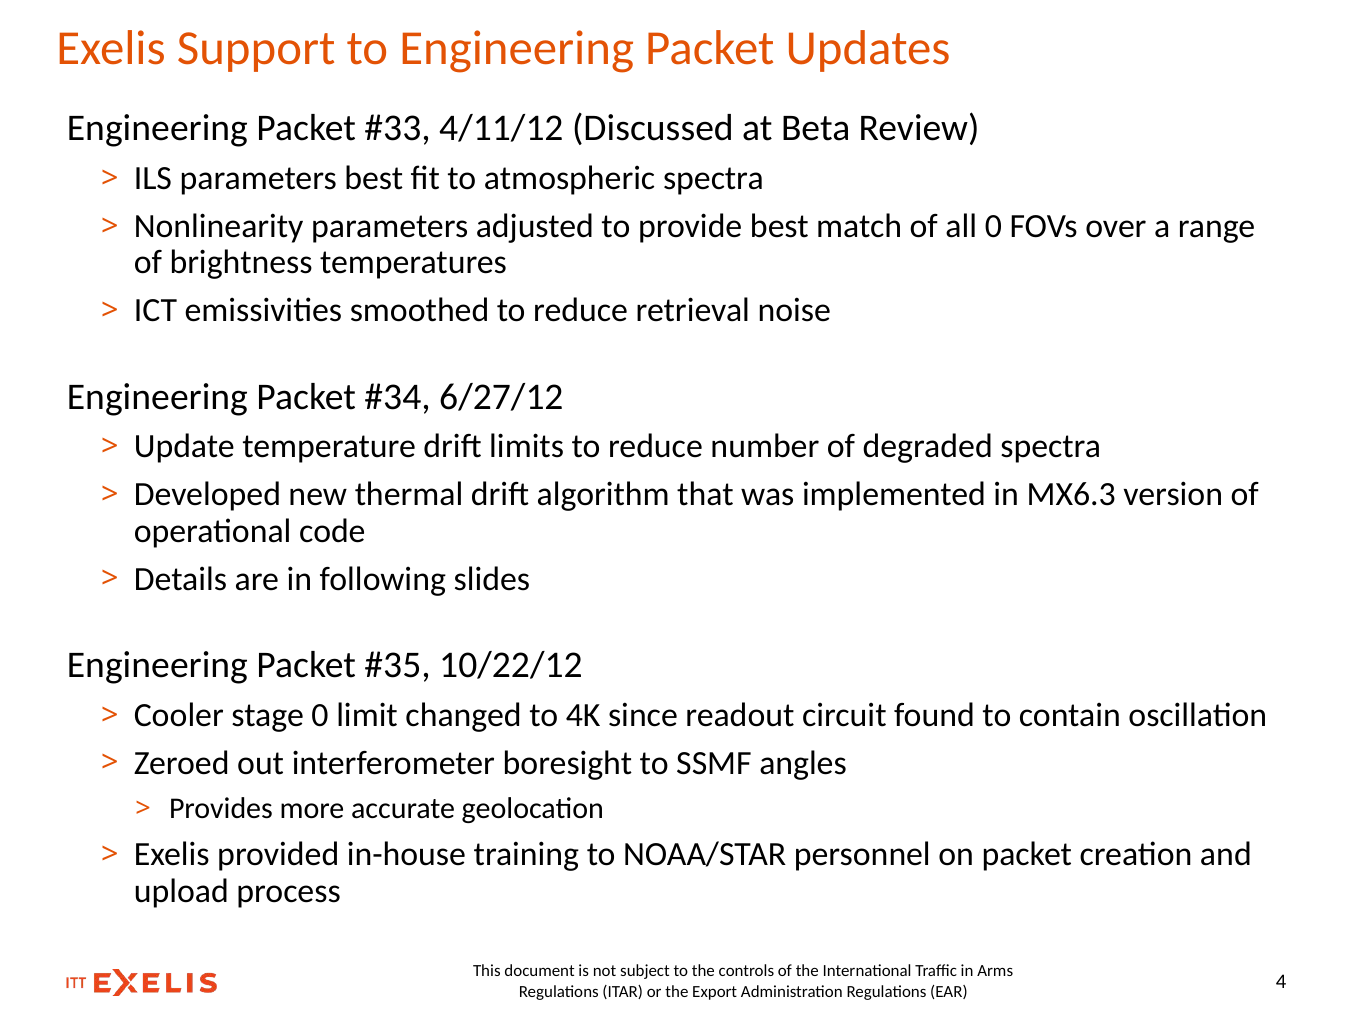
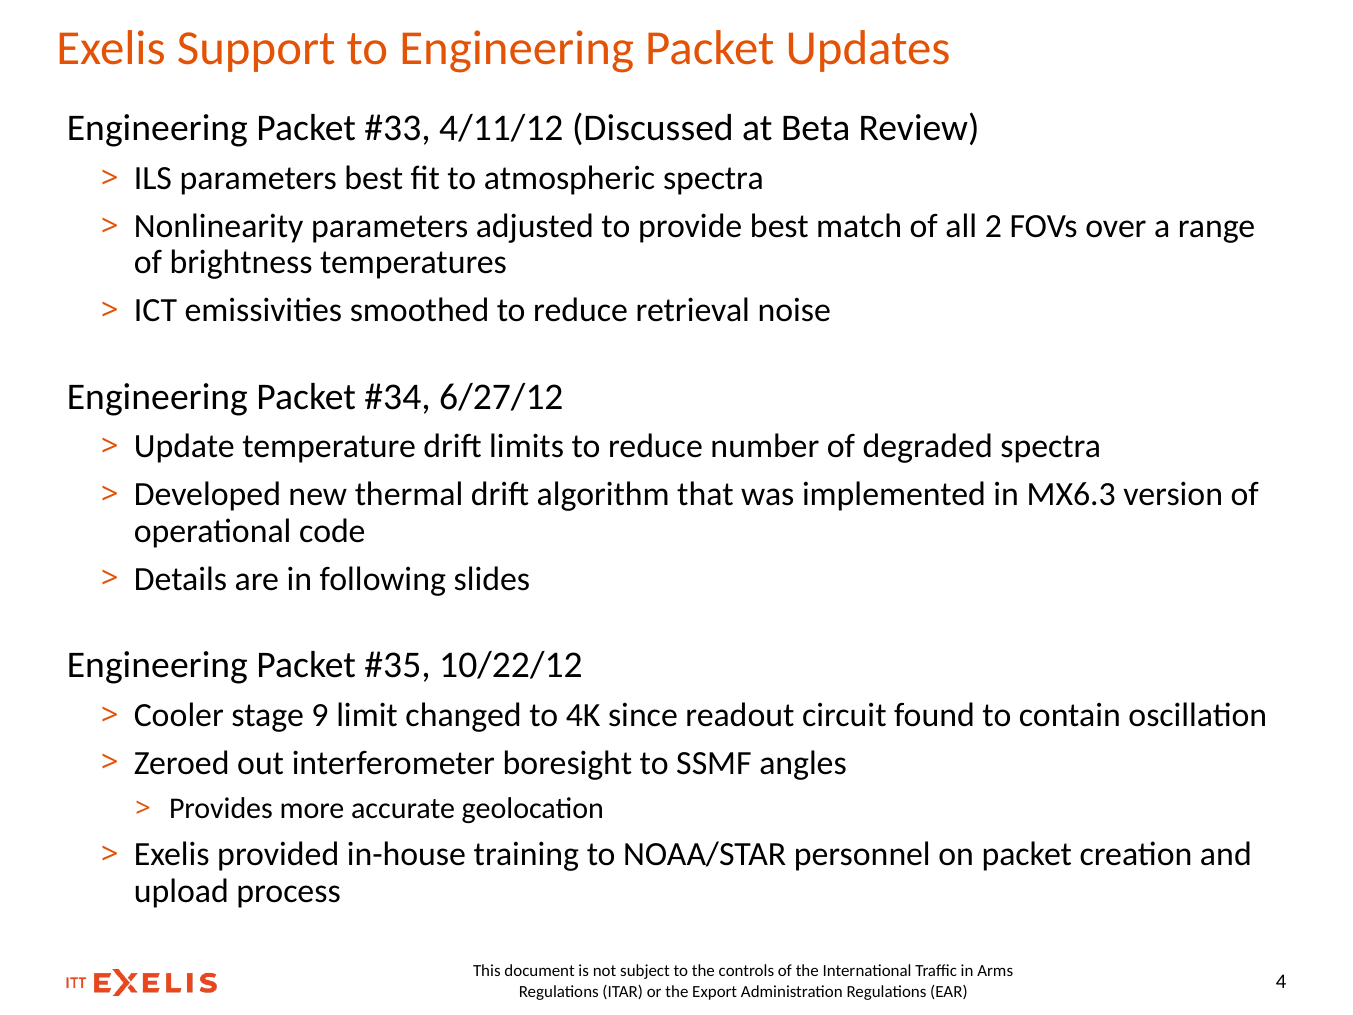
all 0: 0 -> 2 (993, 226)
stage 0: 0 -> 9 (320, 715)
